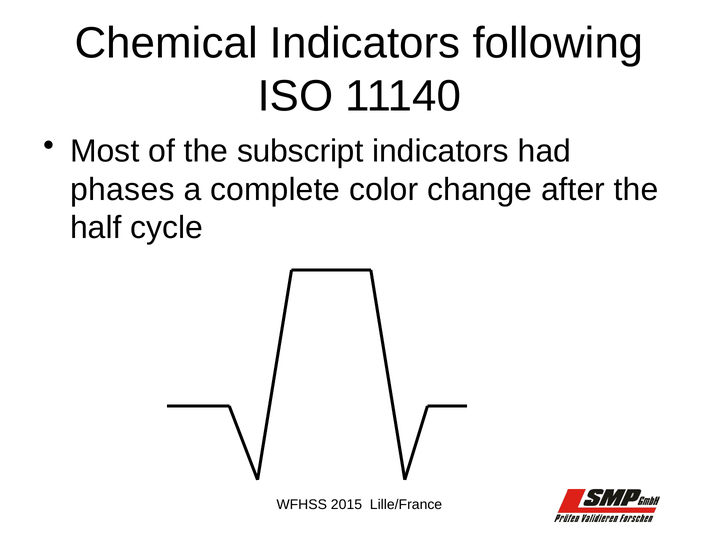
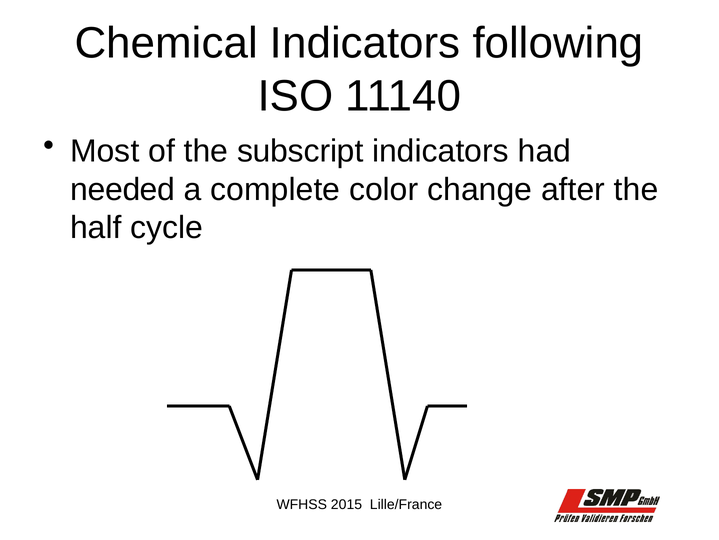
phases: phases -> needed (123, 189)
